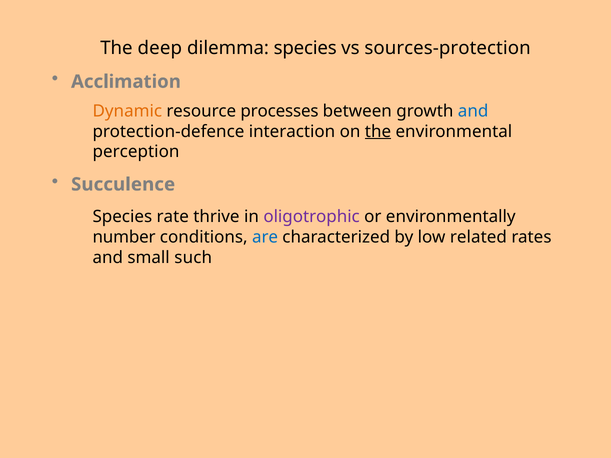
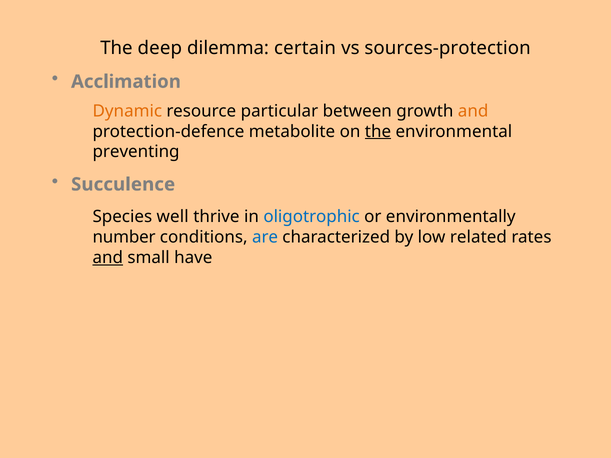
dilemma species: species -> certain (305, 48)
processes: processes -> particular (279, 111)
and colour: blue -> orange (473, 111)
interaction: interaction -> metabolite (292, 132)
perception: perception -> preventing (136, 152)
rate: rate -> well (173, 217)
oligotrophic colour: purple -> blue (312, 217)
and underline: none -> present (108, 258)
such: such -> have (193, 258)
